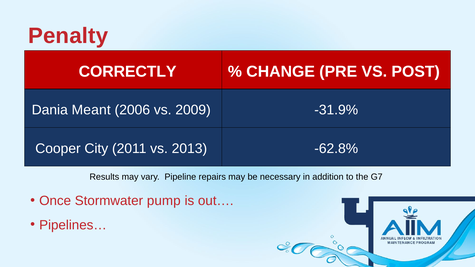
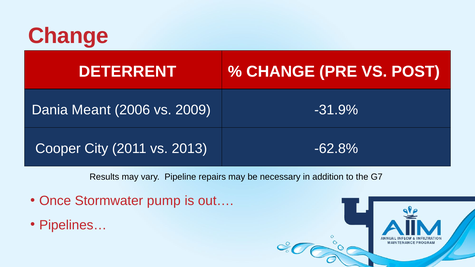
Penalty: Penalty -> Change (68, 36)
CORRECTLY: CORRECTLY -> DETERRENT (127, 72)
